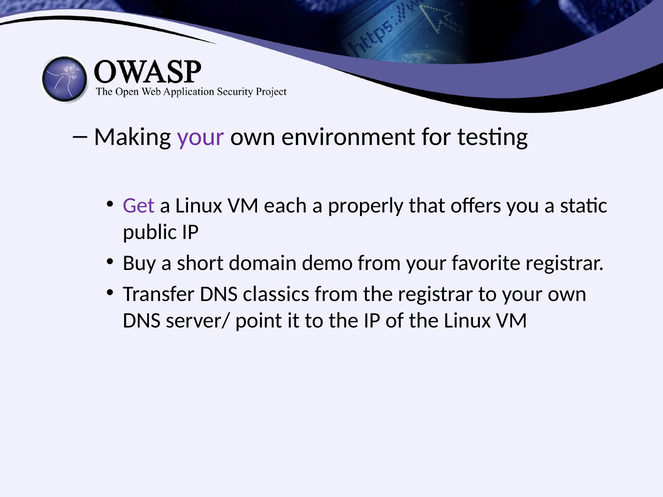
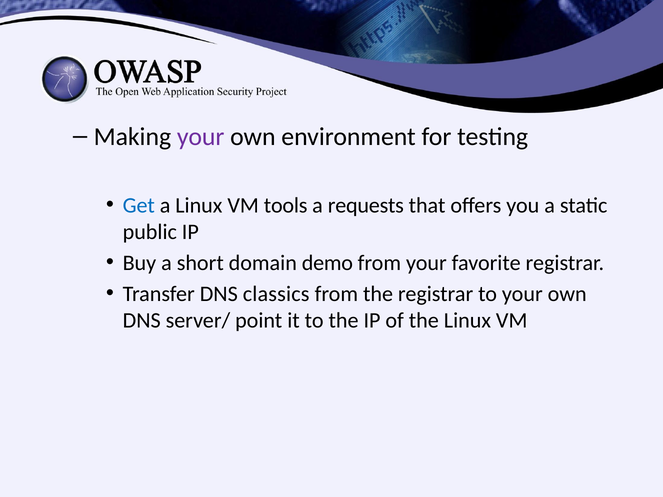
Get colour: purple -> blue (139, 205)
each: each -> tools (286, 205)
properly: properly -> requests (366, 205)
